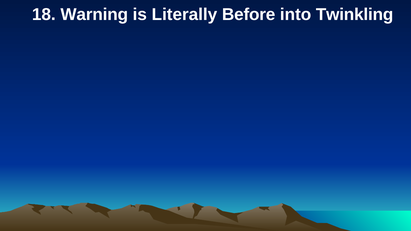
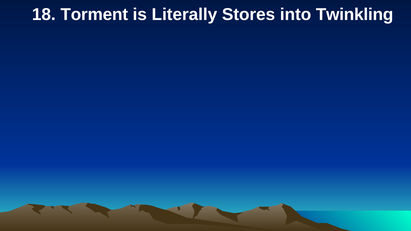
Warning: Warning -> Torment (94, 14)
Before: Before -> Stores (249, 14)
